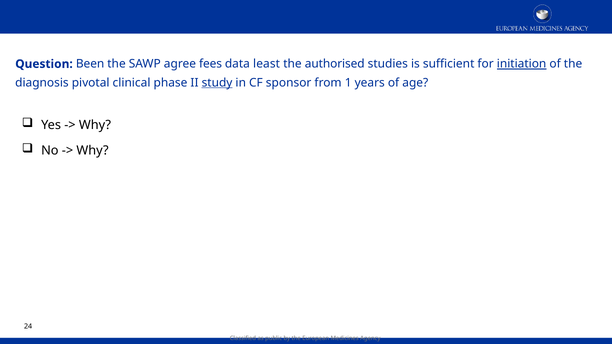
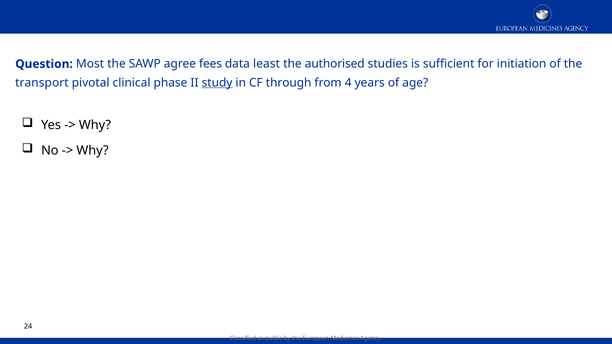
Been: Been -> Most (90, 64)
initiation underline: present -> none (522, 64)
diagnosis: diagnosis -> transport (42, 83)
sponsor: sponsor -> through (289, 83)
1: 1 -> 4 (348, 83)
